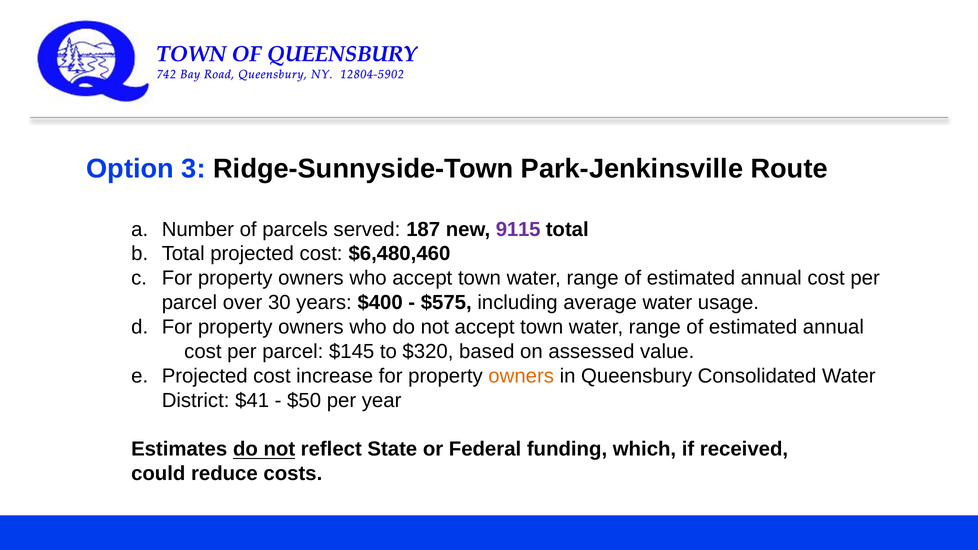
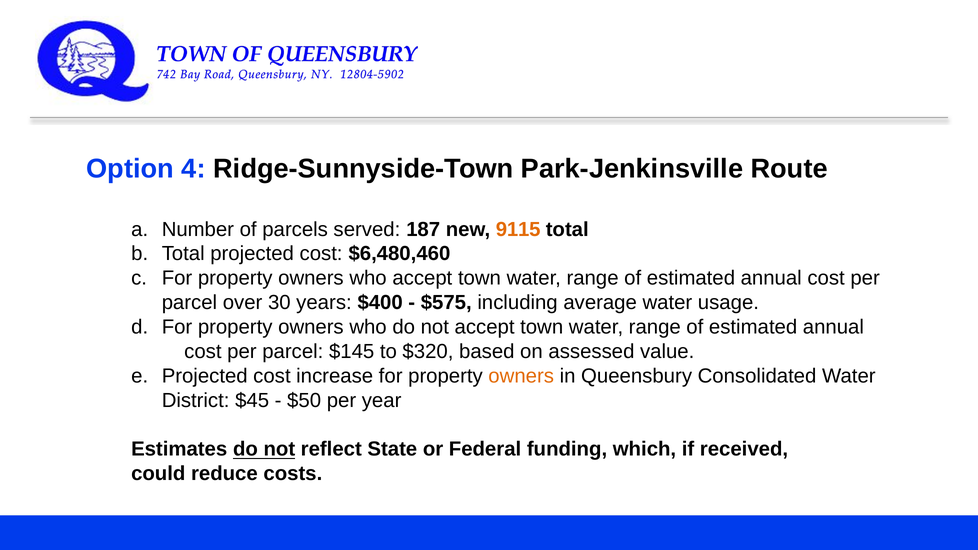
3: 3 -> 4 (194, 169)
9115 colour: purple -> orange (518, 229)
$41: $41 -> $45 (252, 400)
